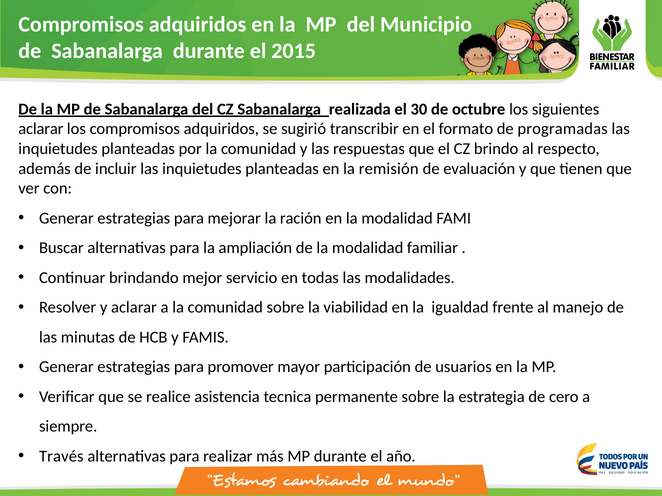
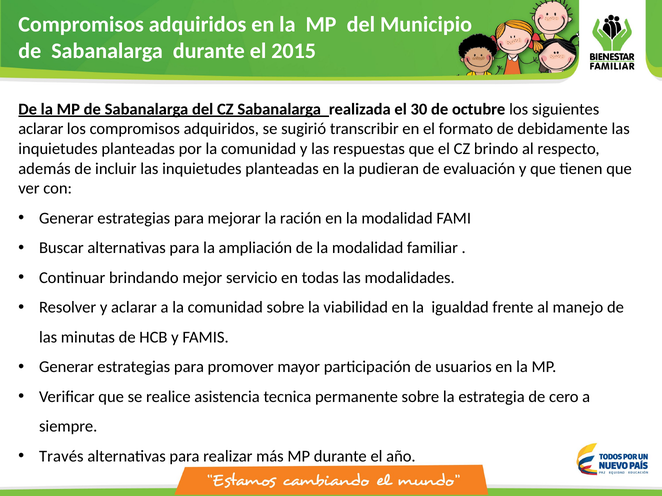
programadas: programadas -> debidamente (563, 129)
remisión: remisión -> pudieran (389, 169)
